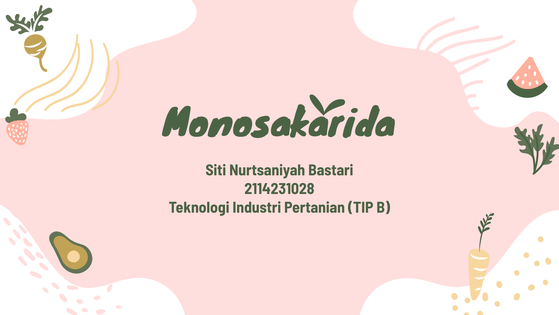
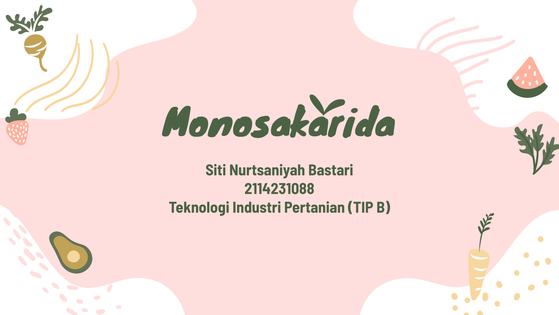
2114231028: 2114231028 -> 2114231088 (279, 189)
